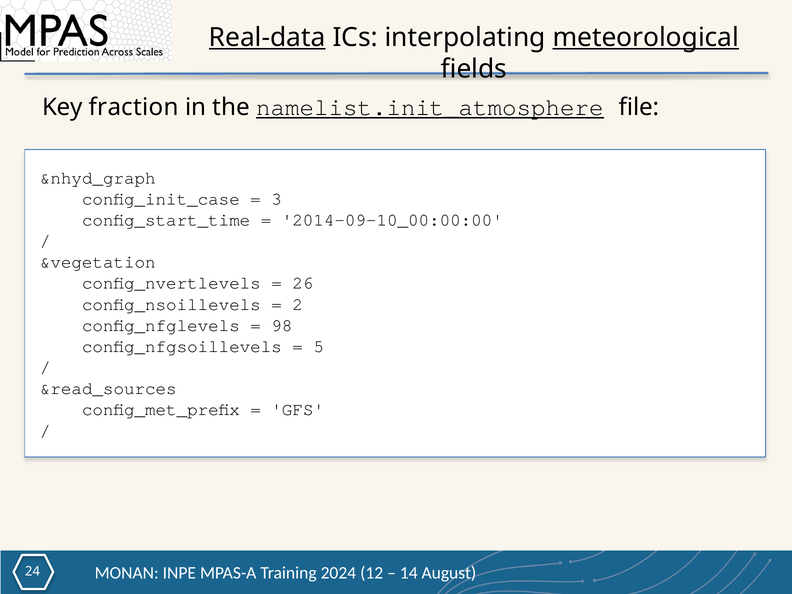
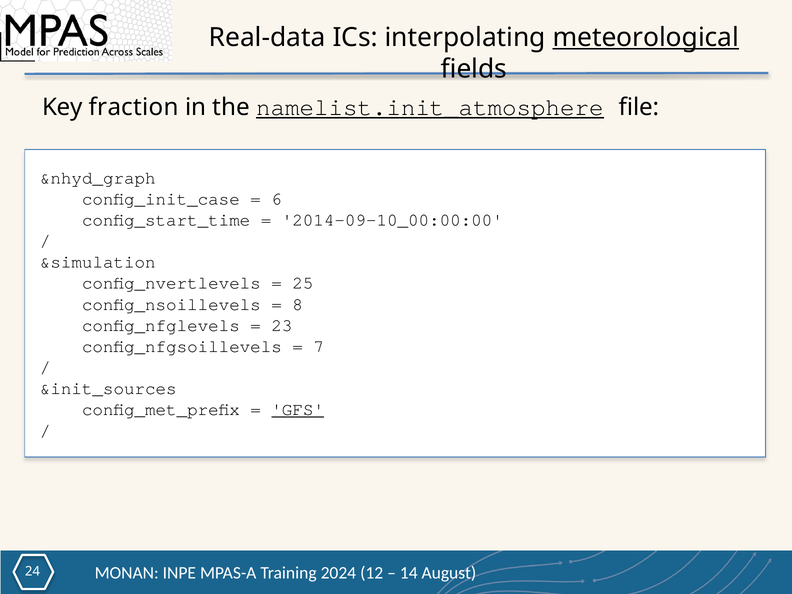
Real-data underline: present -> none (267, 38)
3: 3 -> 6 (277, 199)
&vegetation: &vegetation -> &simulation (98, 262)
26: 26 -> 25 (303, 283)
2: 2 -> 8 (298, 304)
98: 98 -> 23 (282, 325)
5: 5 -> 7 (319, 346)
&read_sources: &read_sources -> &init_sources (108, 389)
GFS underline: none -> present (298, 410)
